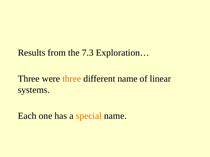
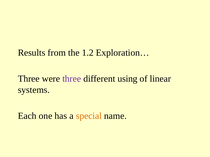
7.3: 7.3 -> 1.2 (88, 53)
three colour: orange -> purple (72, 79)
different name: name -> using (128, 79)
